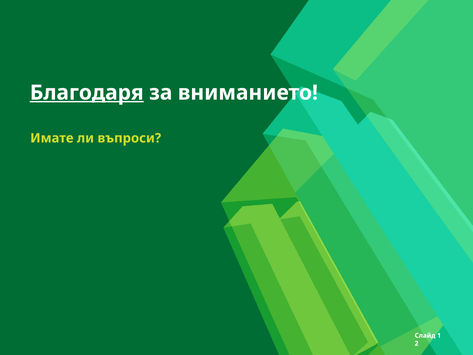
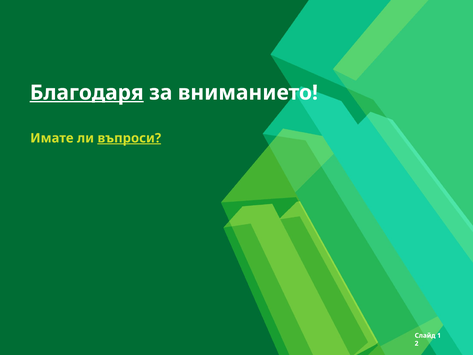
въпроси underline: none -> present (129, 138)
